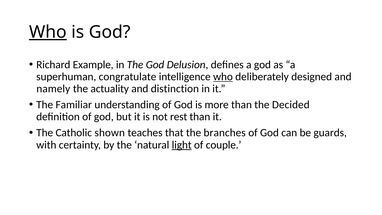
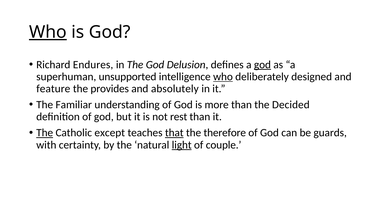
Example: Example -> Endures (93, 65)
god underline: none -> present (262, 65)
congratulate: congratulate -> unsupported (128, 77)
namely: namely -> feature (53, 89)
actuality: actuality -> provides (110, 89)
distinction: distinction -> absolutely (175, 89)
The underline: none -> present (45, 133)
shown: shown -> except (110, 133)
that underline: none -> present (174, 133)
branches: branches -> therefore (225, 133)
